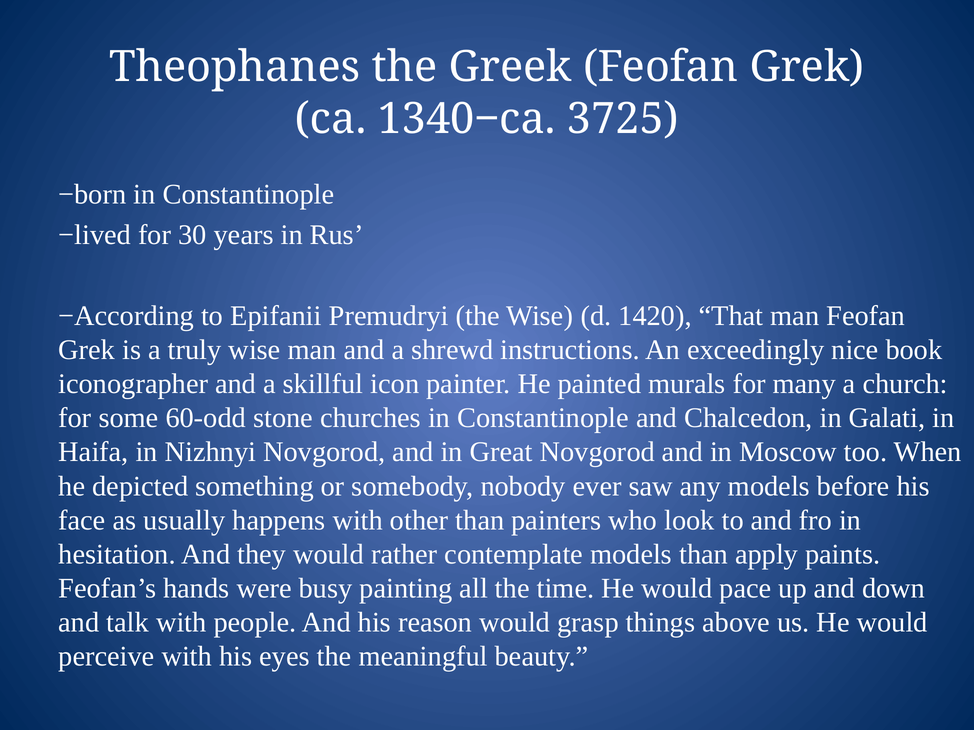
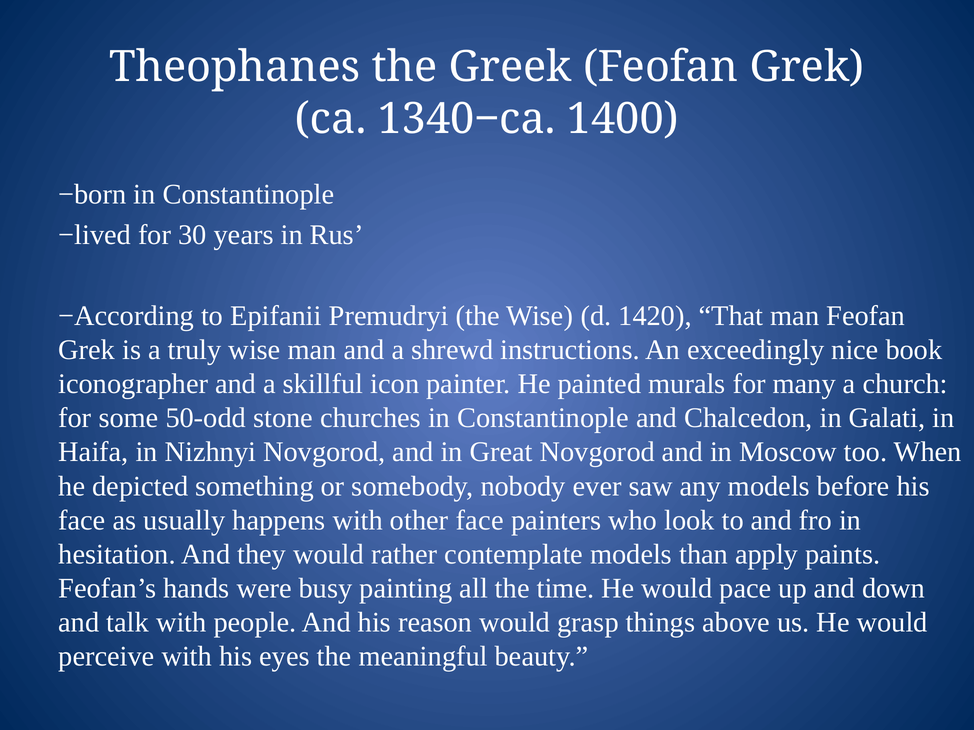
3725: 3725 -> 1400 (623, 119)
60-odd: 60-odd -> 50-odd (206, 418)
other than: than -> face (480, 521)
